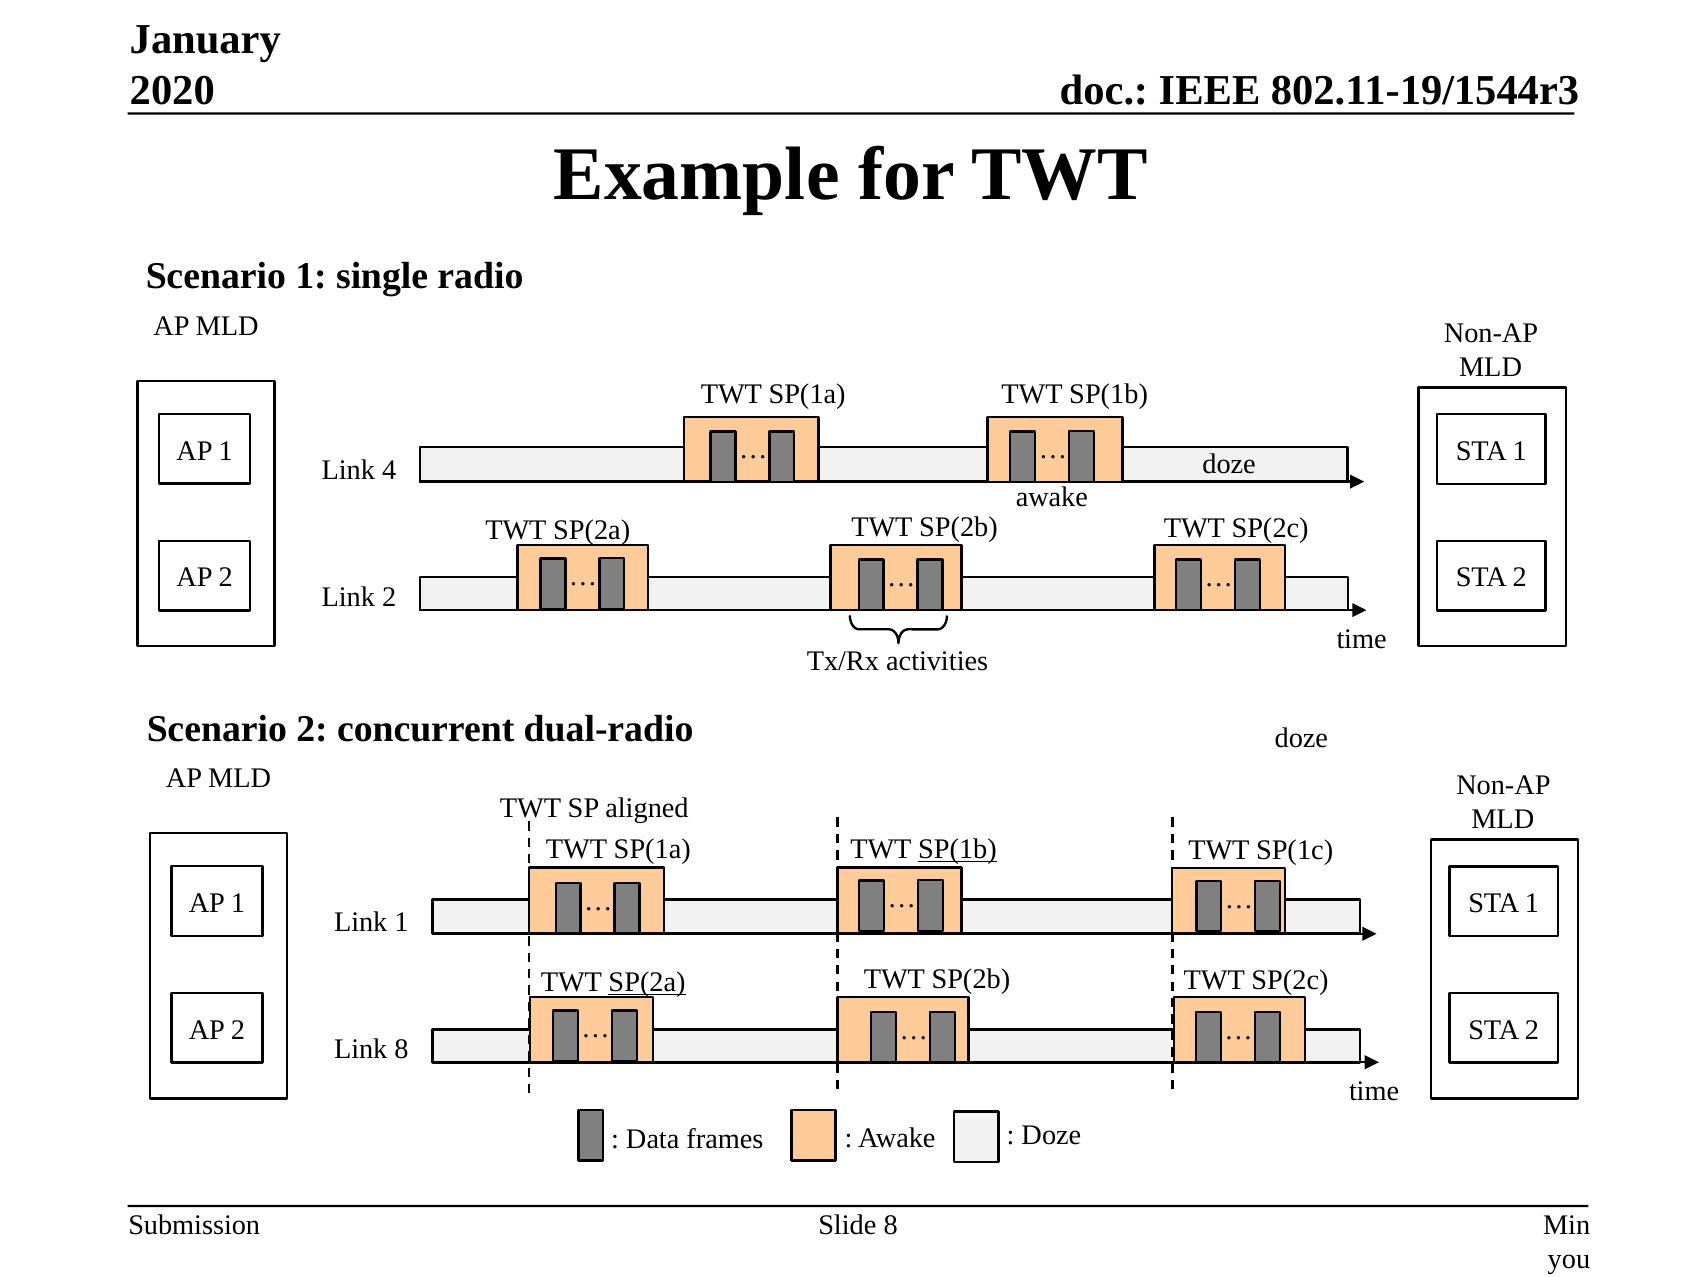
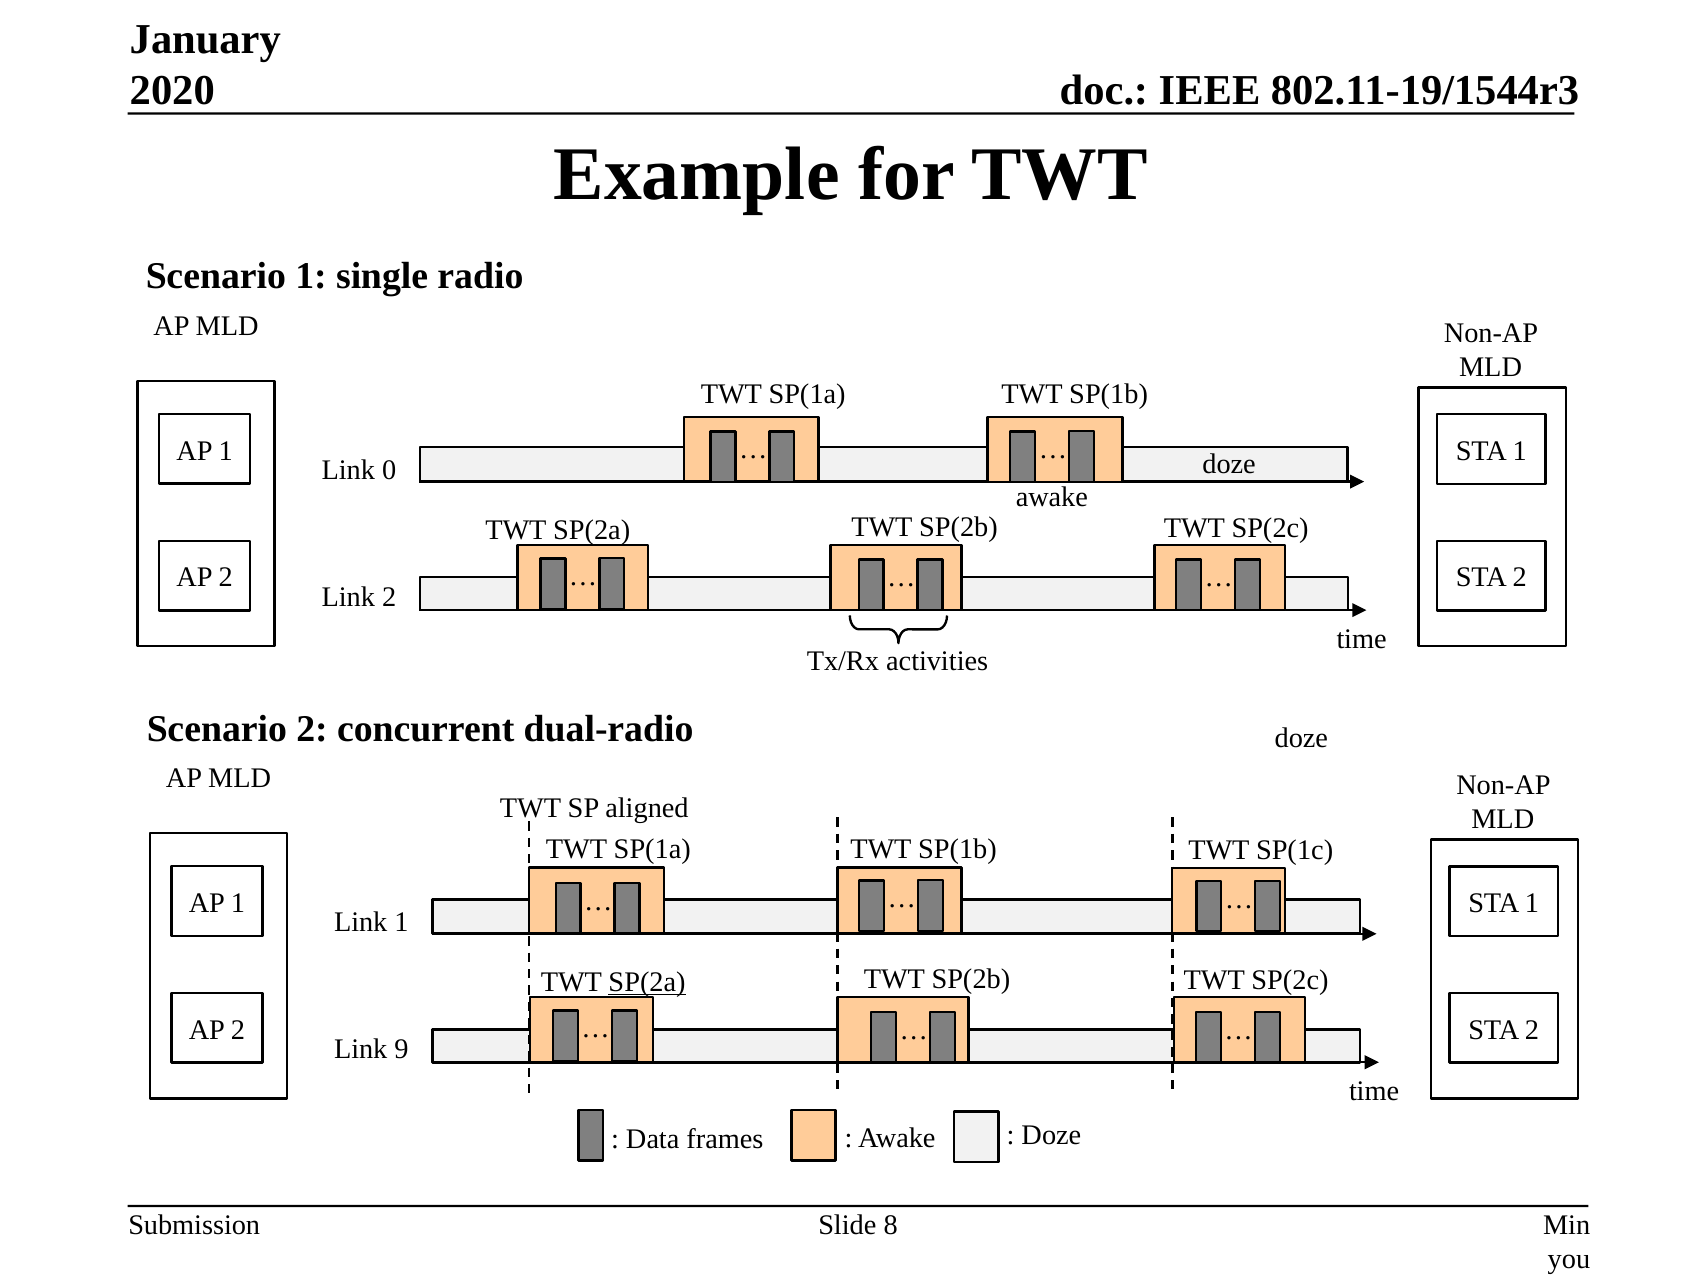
4: 4 -> 0 (389, 470)
SP(1b underline: present -> none (957, 849)
Link 8: 8 -> 9 (402, 1049)
